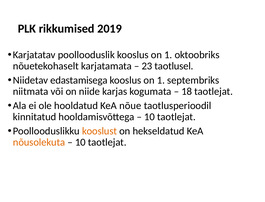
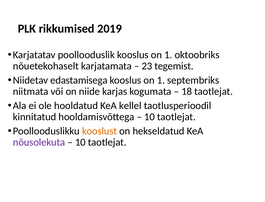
taotlusel: taotlusel -> tegemist (174, 66)
nõue: nõue -> kellel (130, 105)
nõusolekuta colour: orange -> purple (39, 142)
